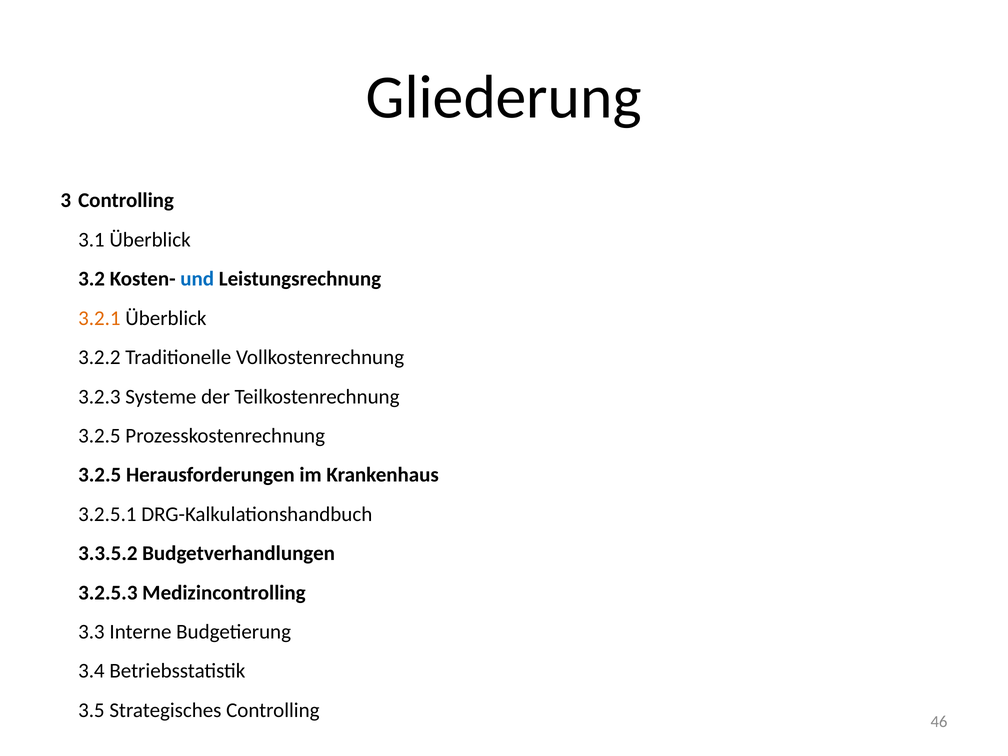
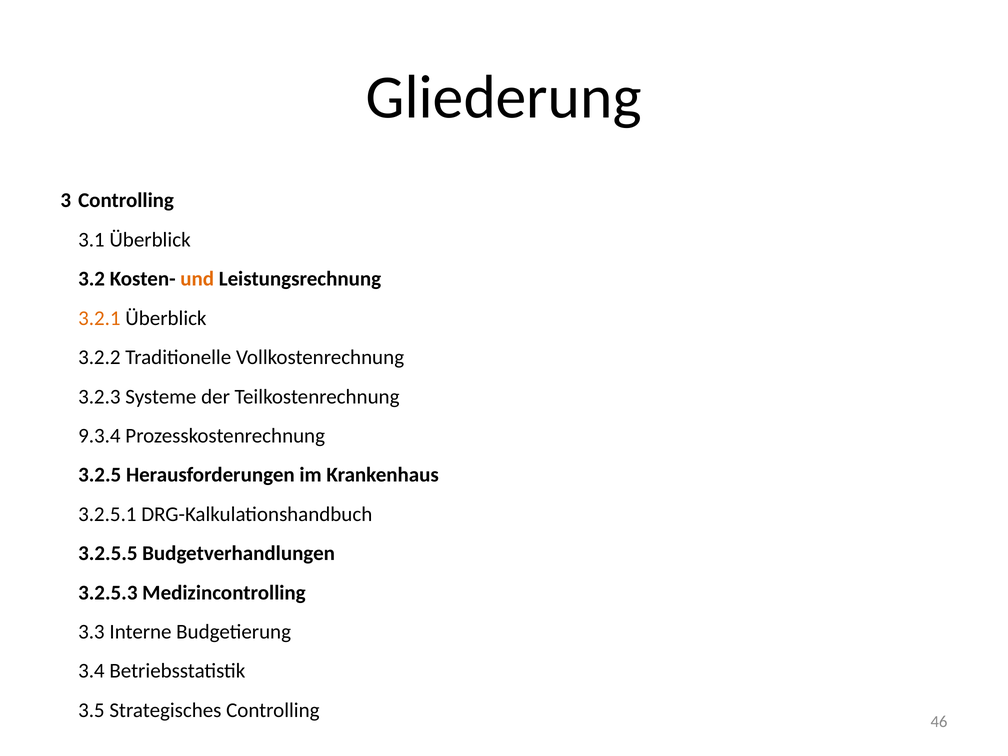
und colour: blue -> orange (197, 279)
3.2.5: 3.2.5 -> 9.3.4 (99, 436)
3.3.5.2: 3.3.5.2 -> 3.2.5.5 (108, 553)
